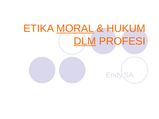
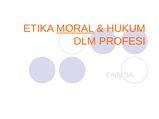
DLM underline: present -> none (85, 41)
